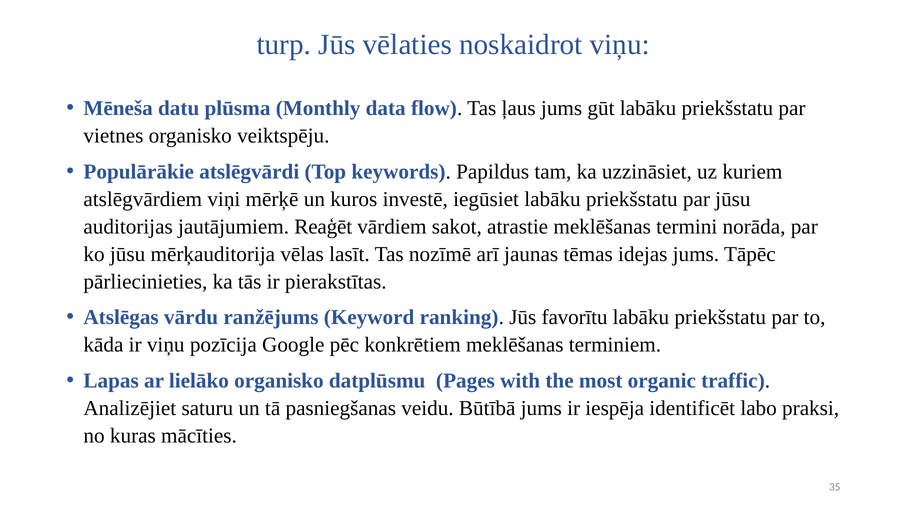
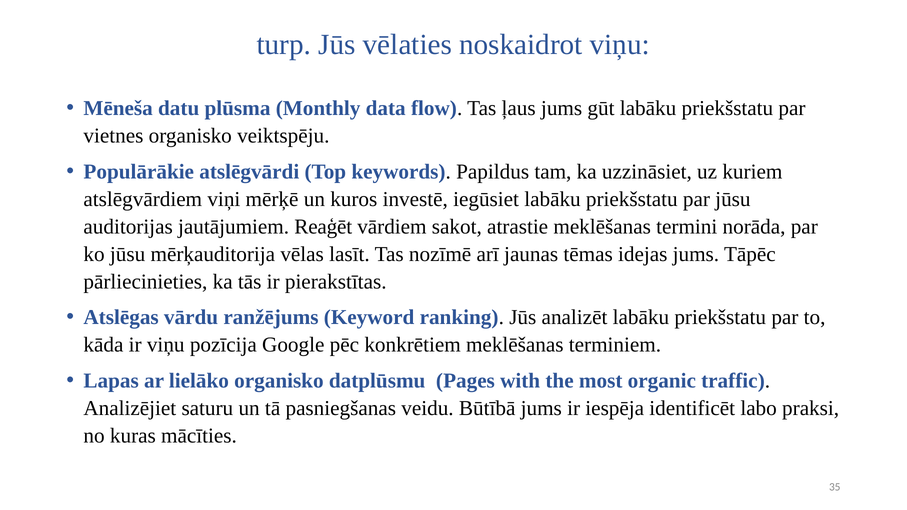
favorītu: favorītu -> analizēt (575, 318)
